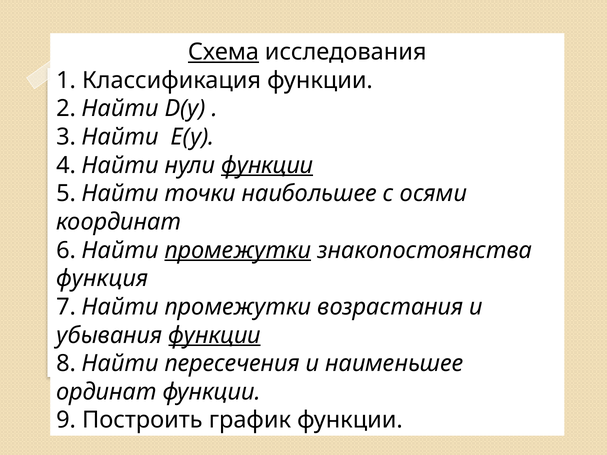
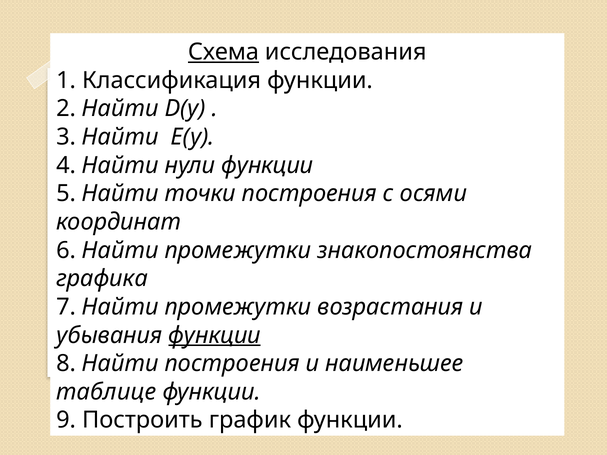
функции underline: present -> none (267, 165)
точки наибольшее: наибольшее -> построения (309, 194)
промежутки underline: present -> none (238, 250)
функция: функция -> графика (102, 279)
Найти пересечения: пересечения -> построения (232, 364)
ординат: ординат -> таблице (106, 392)
